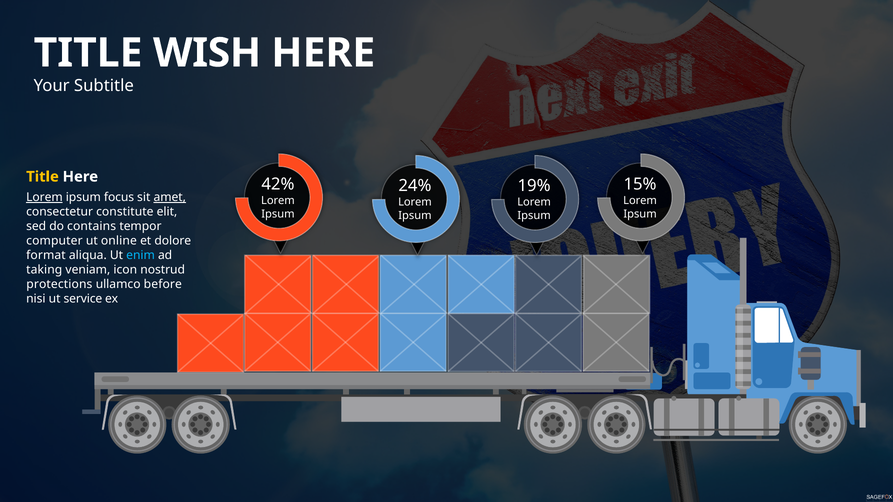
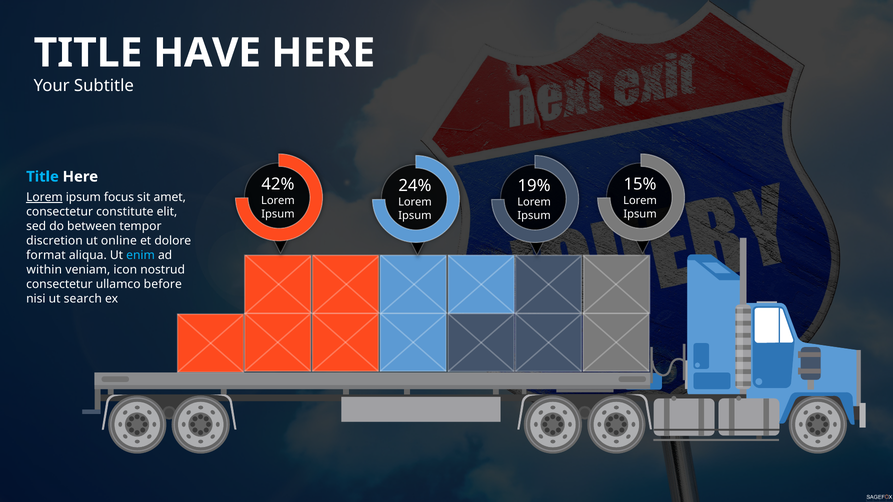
WISH: WISH -> HAVE (207, 53)
Title colour: yellow -> light blue (43, 177)
amet underline: present -> none (170, 197)
contains: contains -> between (92, 226)
computer: computer -> discretion (54, 241)
taking: taking -> within (44, 270)
protections: protections -> consectetur (59, 285)
service: service -> search (83, 299)
